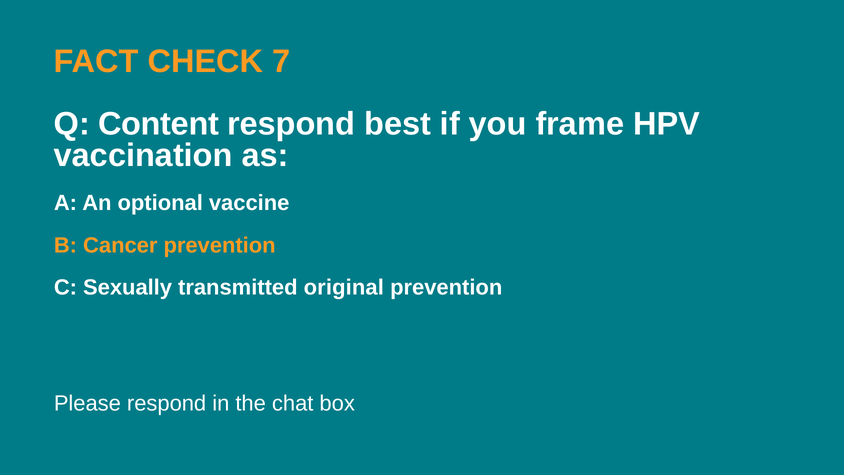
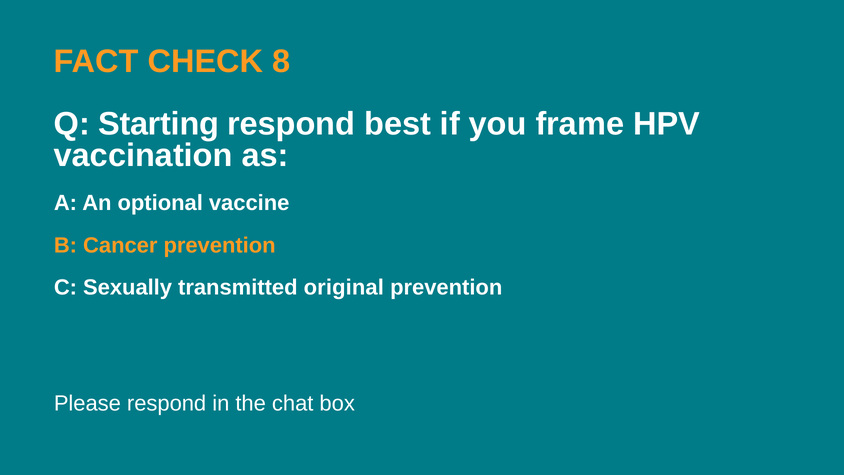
7: 7 -> 8 (281, 62)
Content: Content -> Starting (159, 124)
